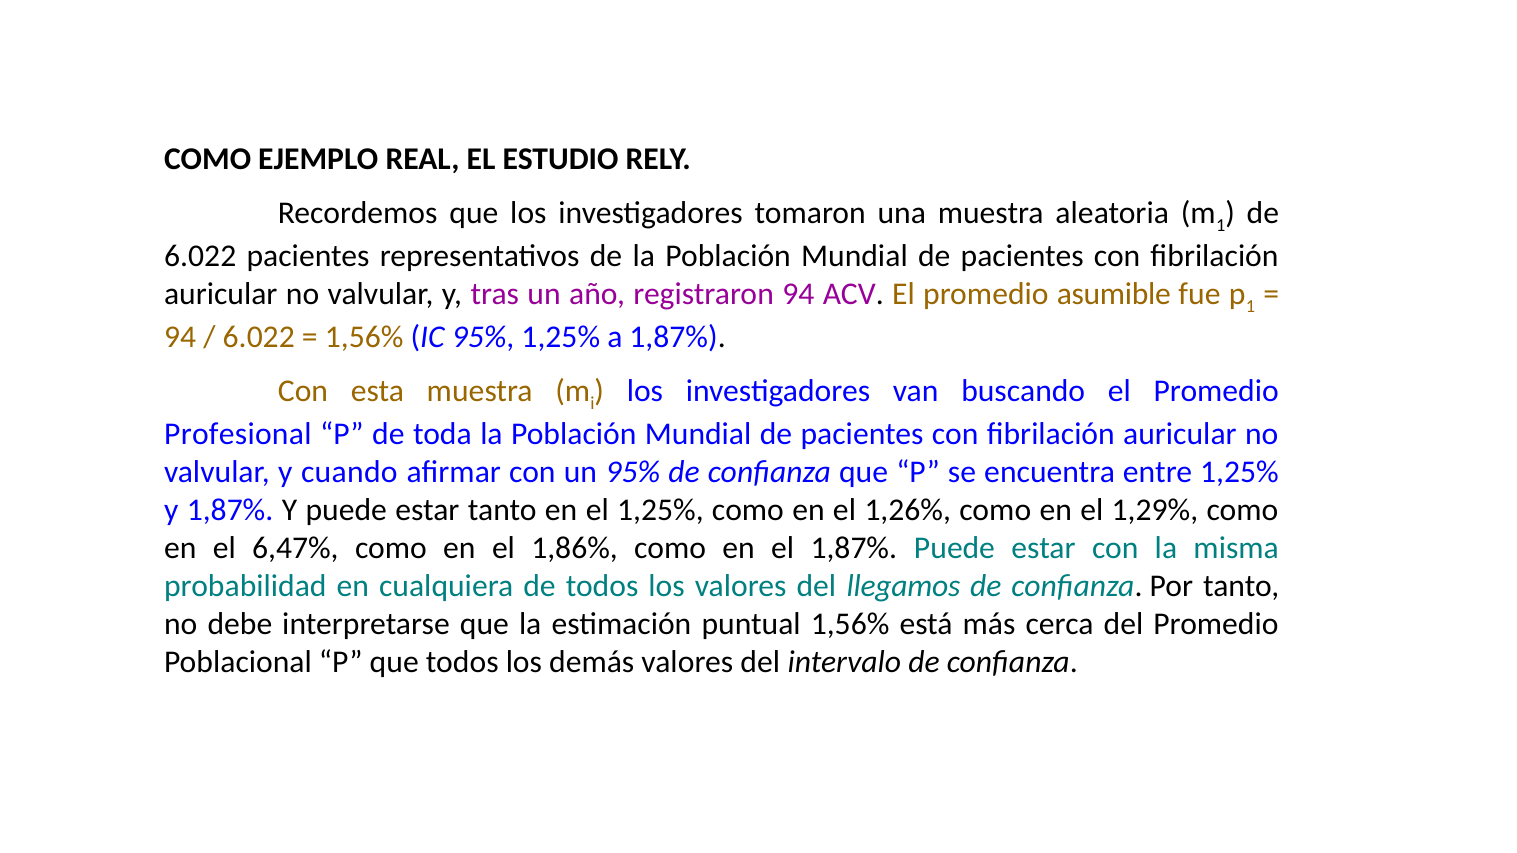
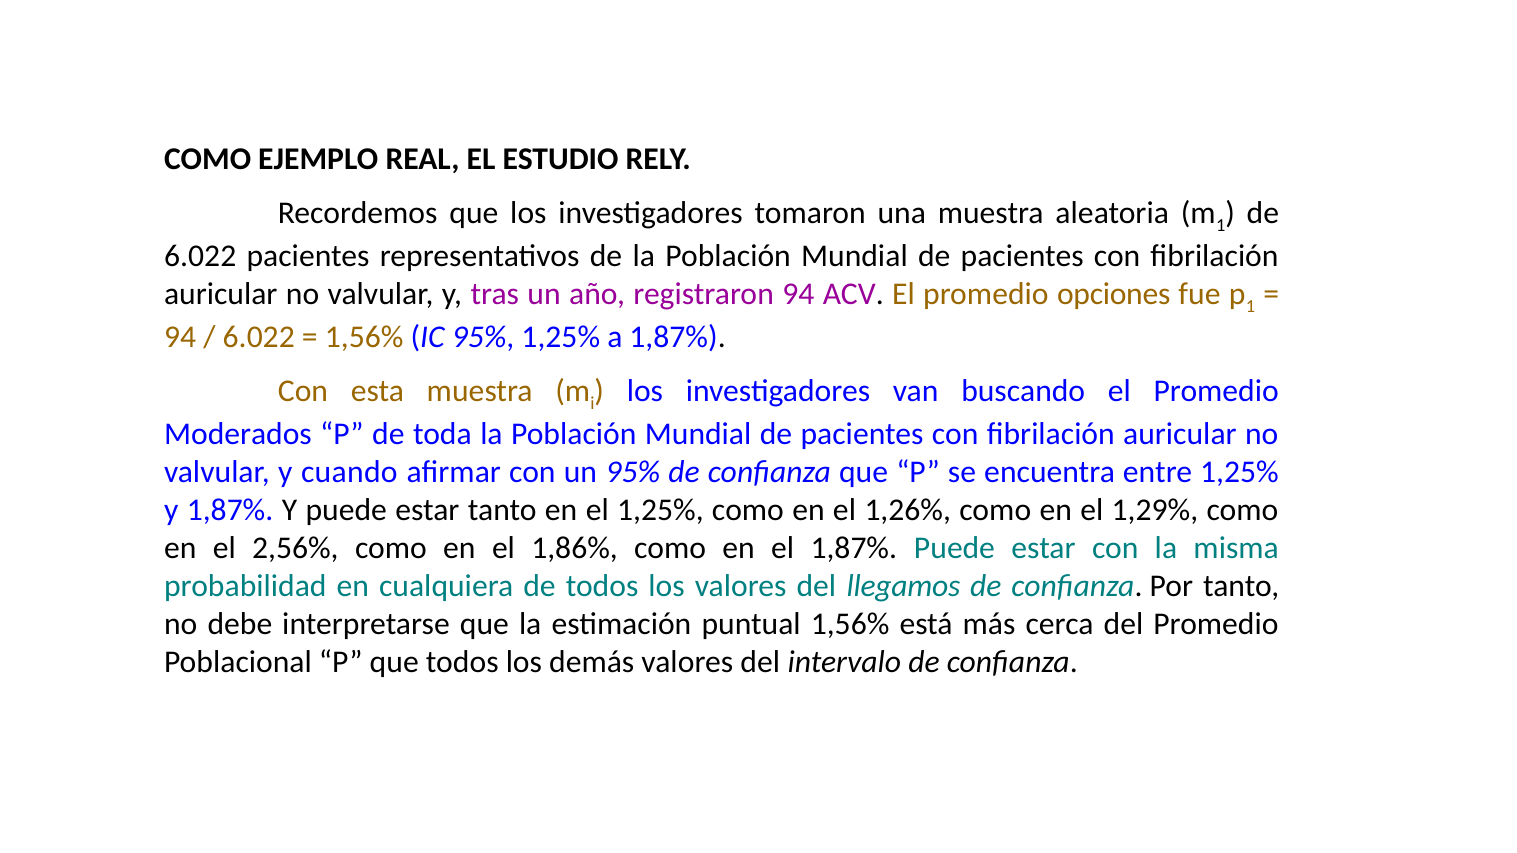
asumible: asumible -> opciones (1114, 294)
Profesional: Profesional -> Moderados (238, 434)
6,47%: 6,47% -> 2,56% (295, 548)
